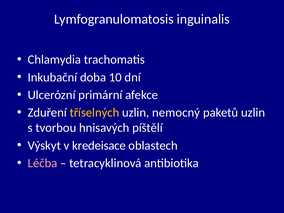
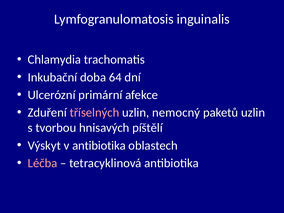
10: 10 -> 64 (115, 77)
tříselných colour: yellow -> pink (94, 113)
v kredeisace: kredeisace -> antibiotika (99, 145)
